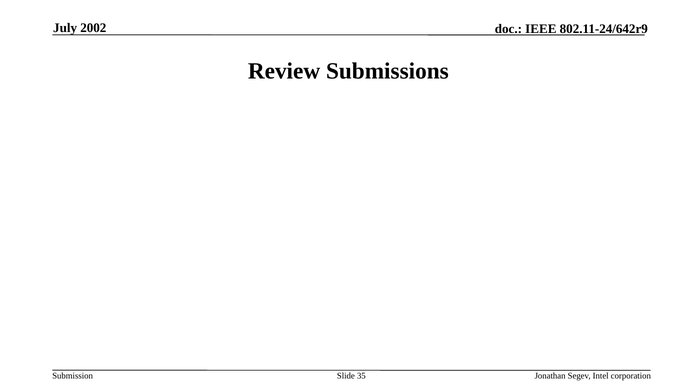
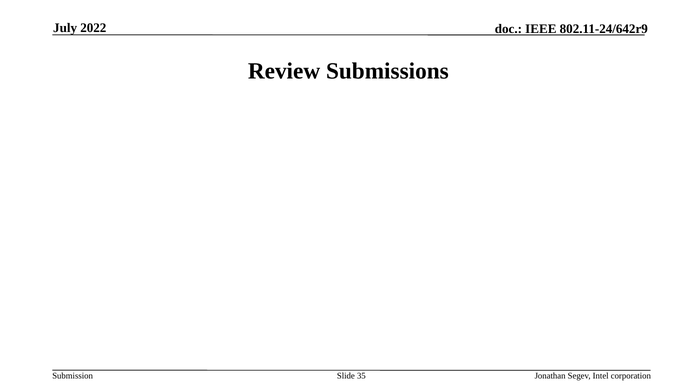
2002: 2002 -> 2022 (93, 28)
